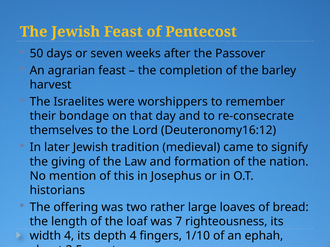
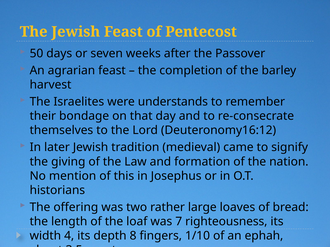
worshippers: worshippers -> understands (173, 102)
depth 4: 4 -> 8 (133, 236)
